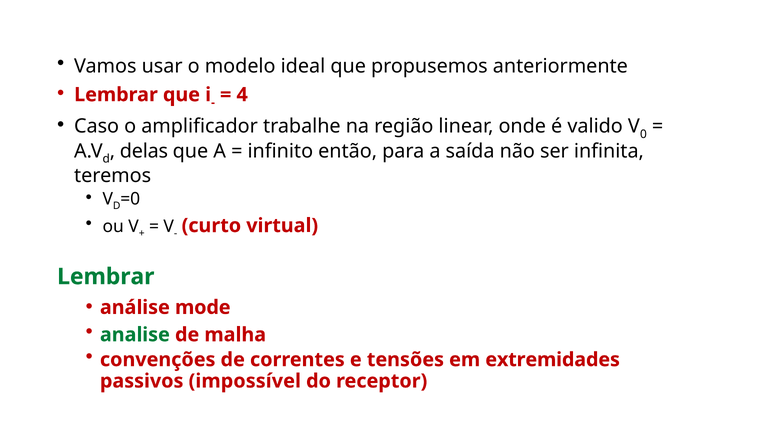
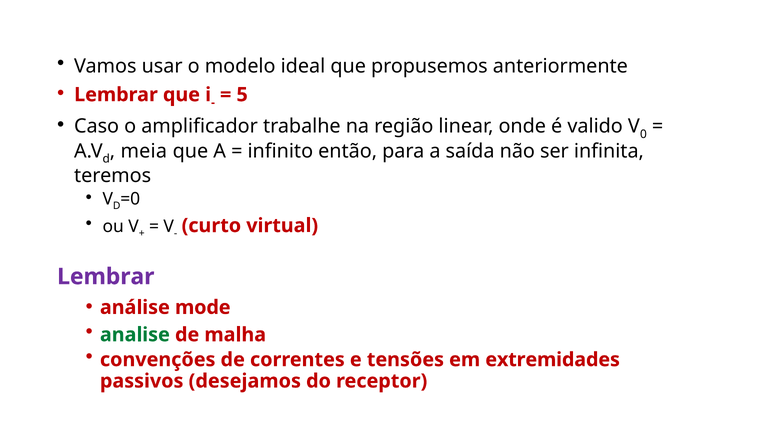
4: 4 -> 5 (242, 95)
delas: delas -> meia (144, 151)
Lembrar colour: green -> purple (106, 276)
impossível: impossível -> desejamos (245, 381)
